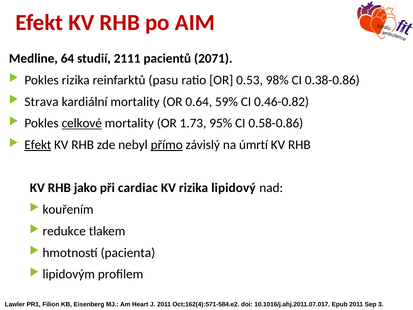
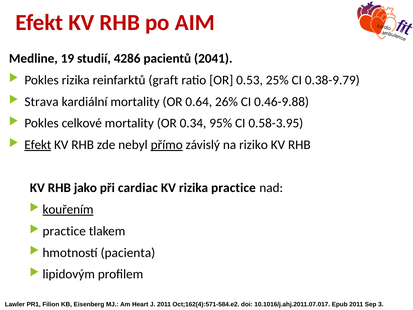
64: 64 -> 19 (67, 58)
2111: 2111 -> 4286 (127, 58)
2071: 2071 -> 2041 (213, 58)
pasu: pasu -> graft (163, 80)
98%: 98% -> 25% (277, 80)
0.38-0.86: 0.38-0.86 -> 0.38-9.79 (332, 80)
59%: 59% -> 26% (226, 102)
0.46-0.82: 0.46-0.82 -> 0.46-9.88 (282, 102)
celkové underline: present -> none (82, 123)
1.73: 1.73 -> 0.34 (193, 123)
0.58-0.86: 0.58-0.86 -> 0.58-3.95 (276, 123)
úmrtí: úmrtí -> riziko (253, 145)
rizika lipidový: lipidový -> practice (233, 188)
kouřením underline: none -> present (68, 209)
redukce: redukce -> practice (64, 231)
